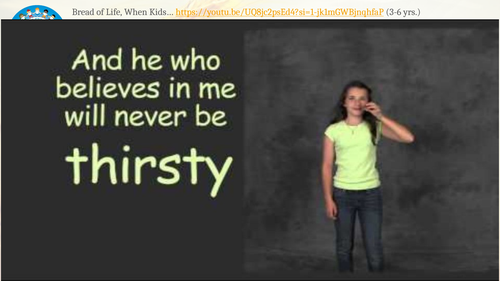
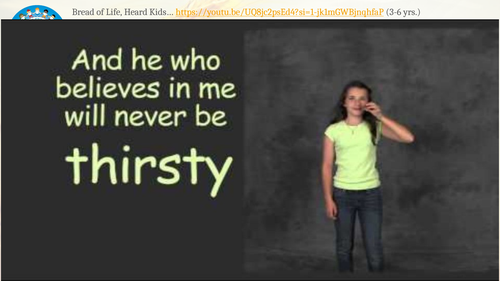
When: When -> Heard (136, 12)
